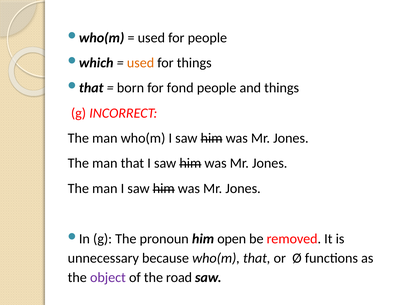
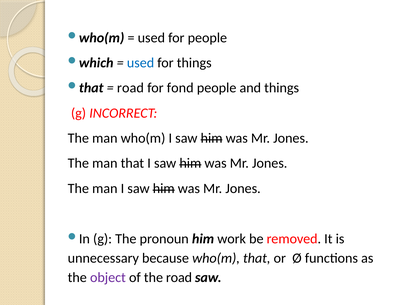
used colour: orange -> blue (141, 63)
born: born -> road (130, 88)
open: open -> work (232, 238)
